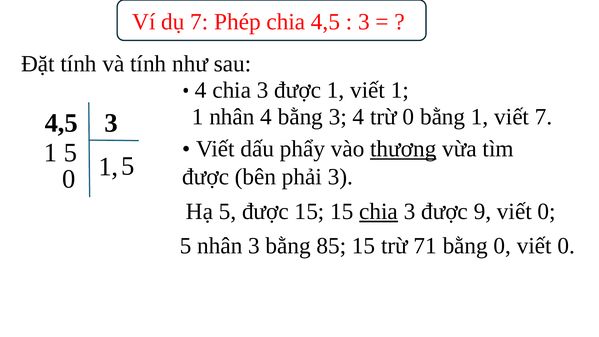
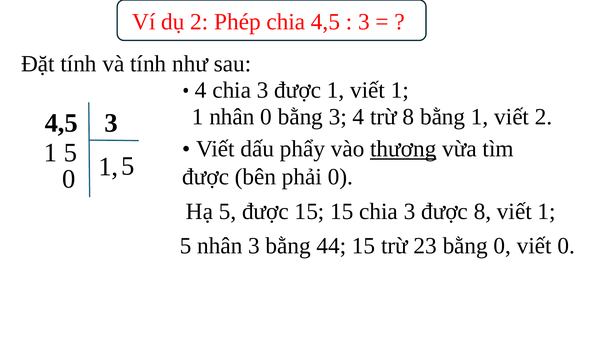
dụ 7: 7 -> 2 (199, 22)
nhân 4: 4 -> 0 (266, 117)
trừ 0: 0 -> 8 (408, 117)
viết 7: 7 -> 2 (544, 117)
phải 3: 3 -> 0 (340, 177)
chia underline: present -> none (379, 211)
được 9: 9 -> 8 (482, 211)
0: 0 -> 1 (547, 211)
85: 85 -> 44 (331, 246)
71: 71 -> 23 (425, 246)
